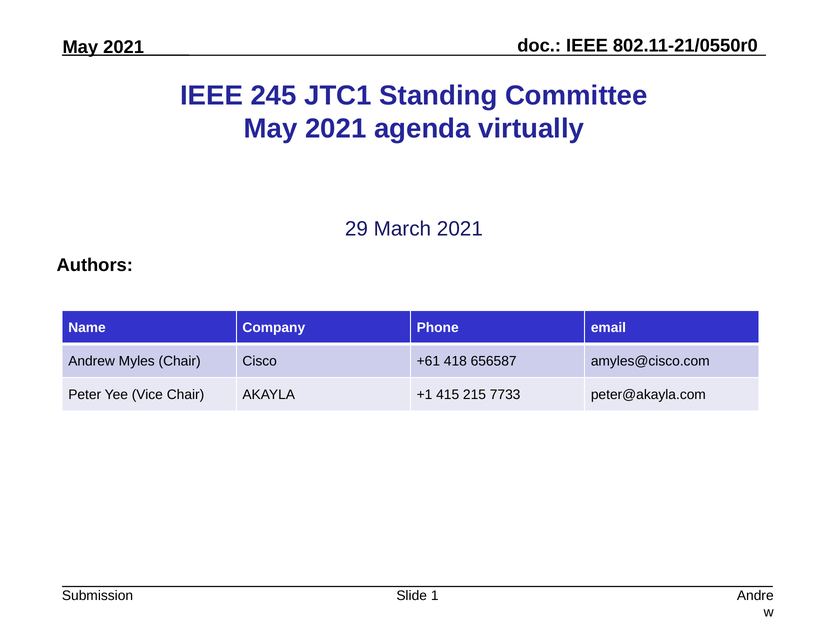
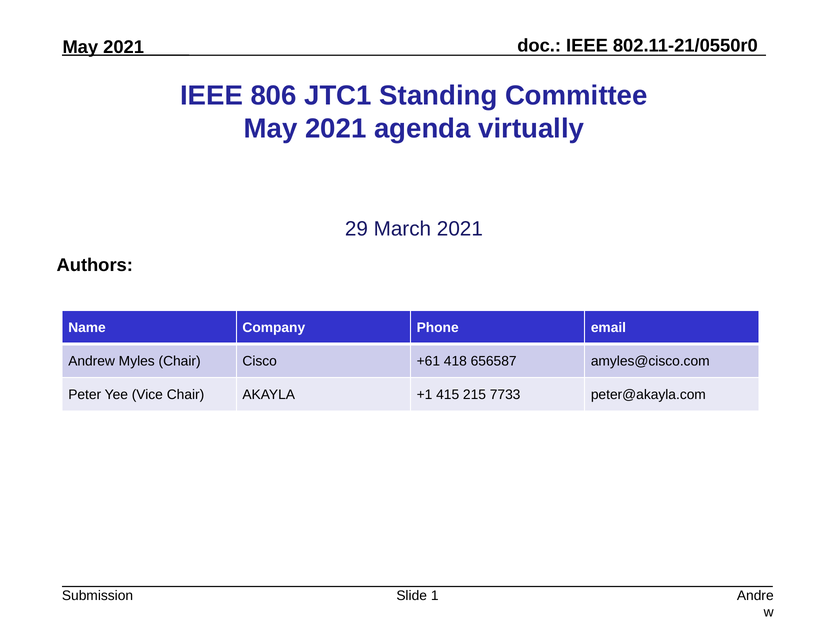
245: 245 -> 806 (274, 96)
